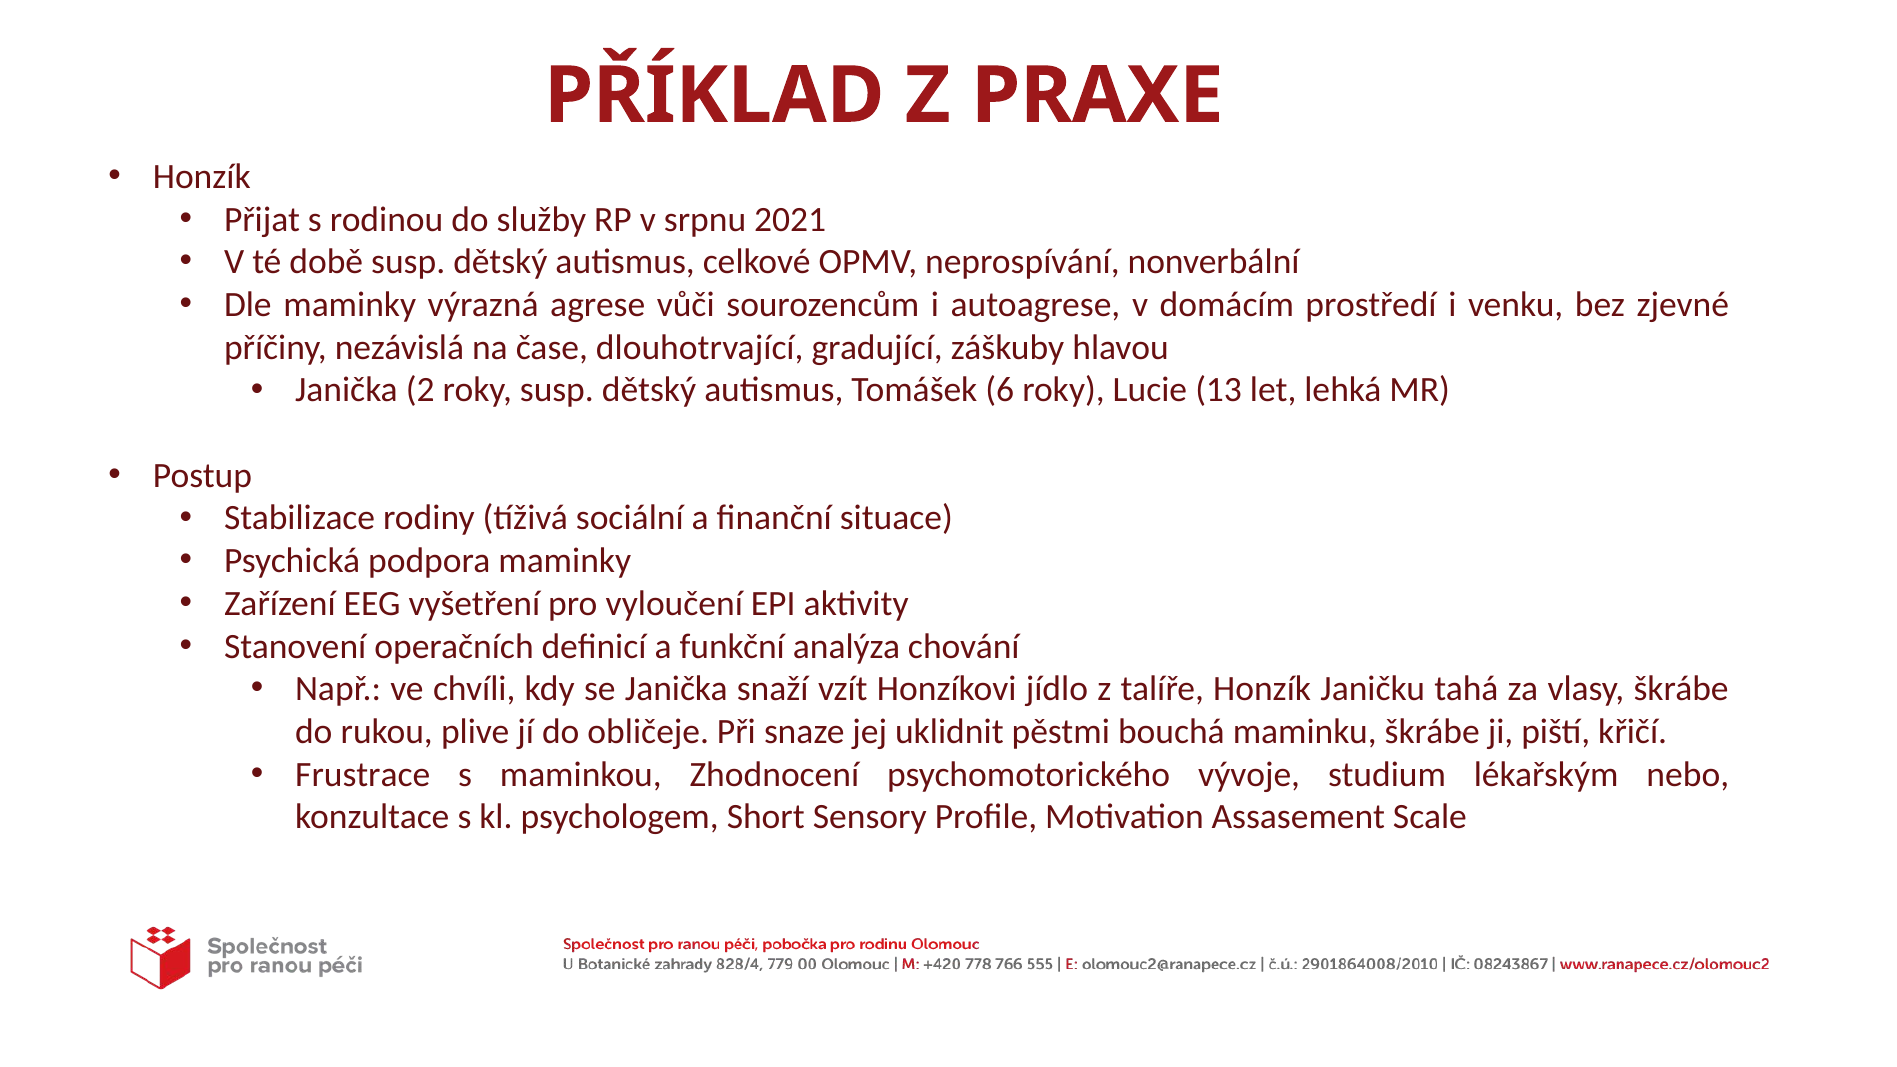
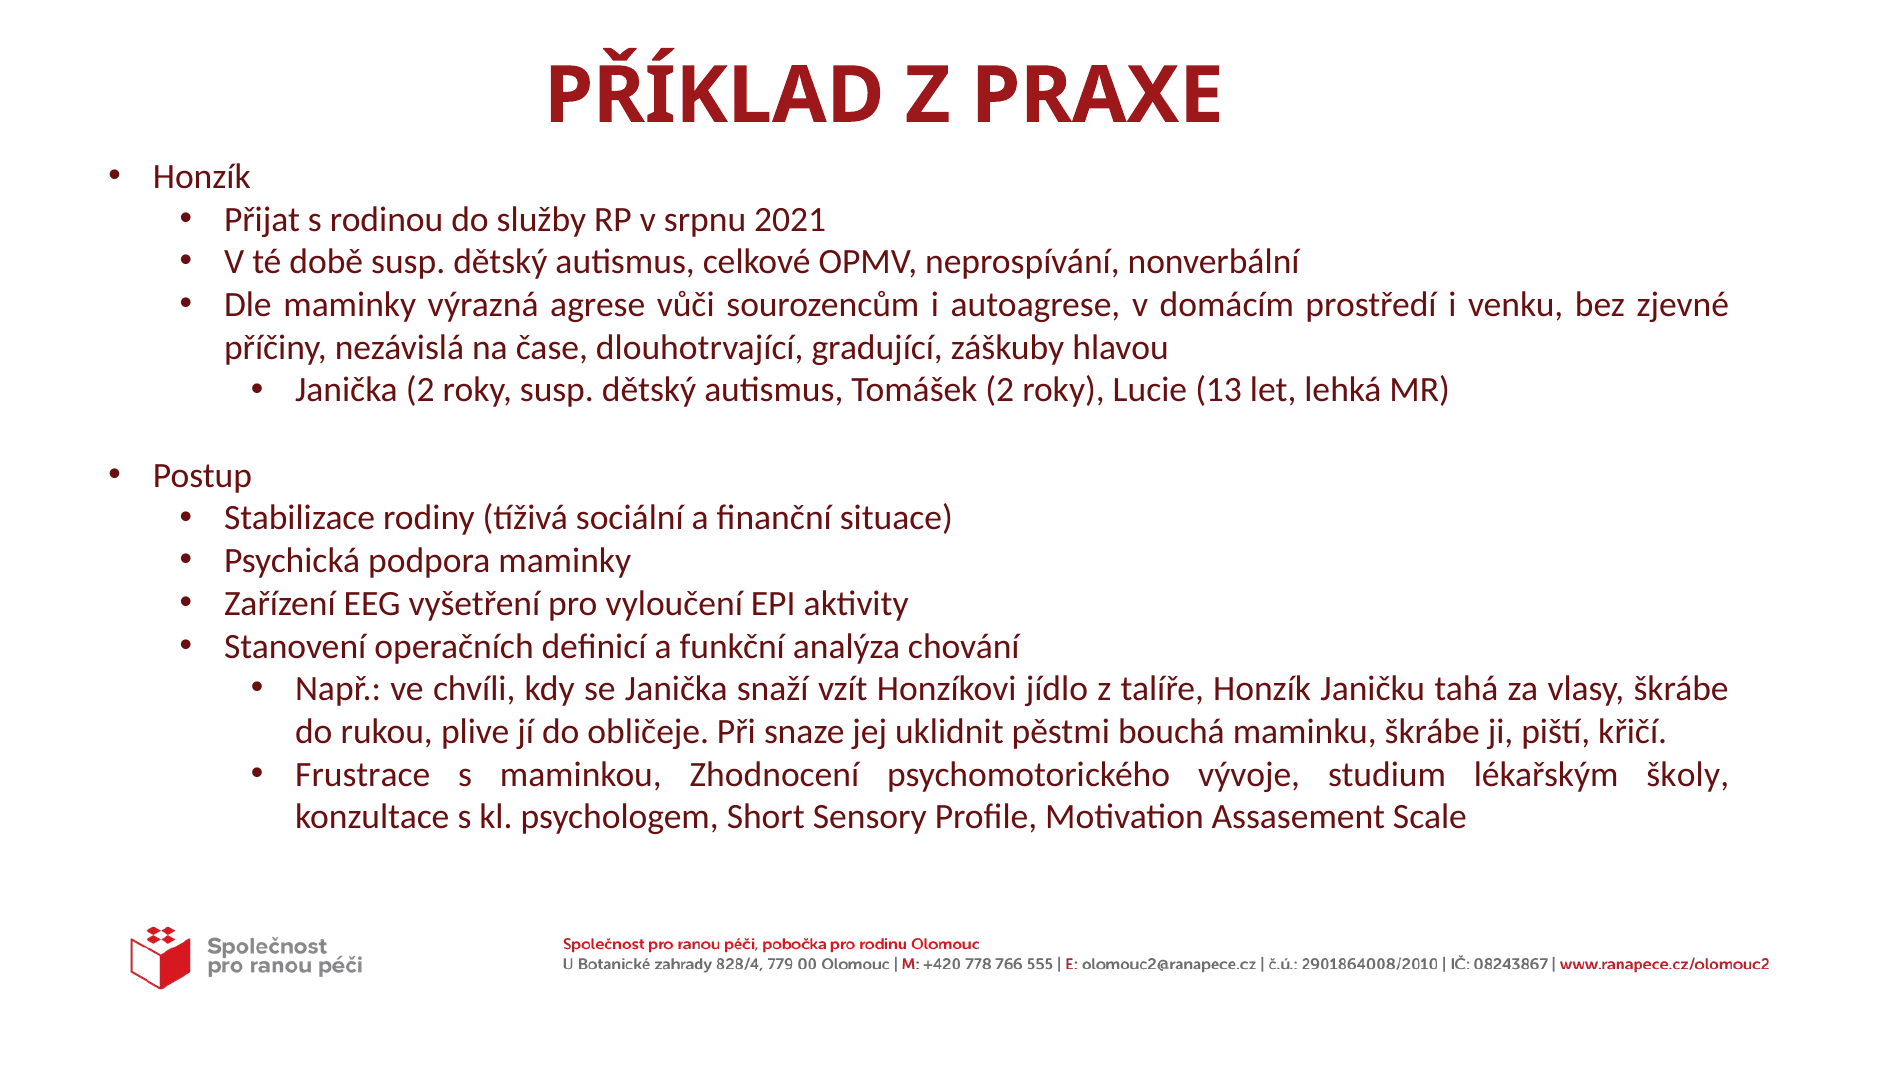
Tomášek 6: 6 -> 2 (1000, 390)
nebo: nebo -> školy (1688, 774)
